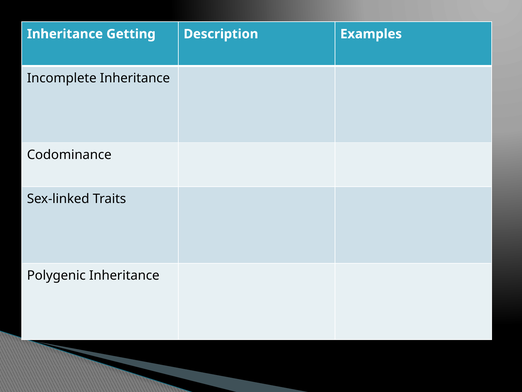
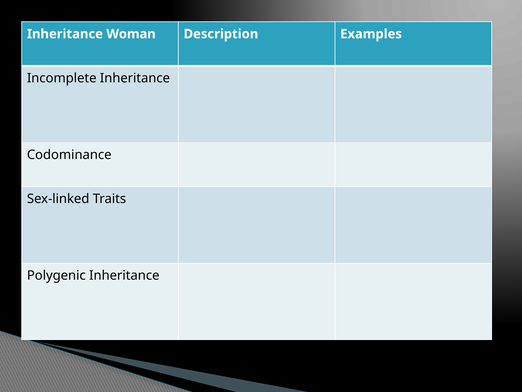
Getting: Getting -> Woman (131, 34)
